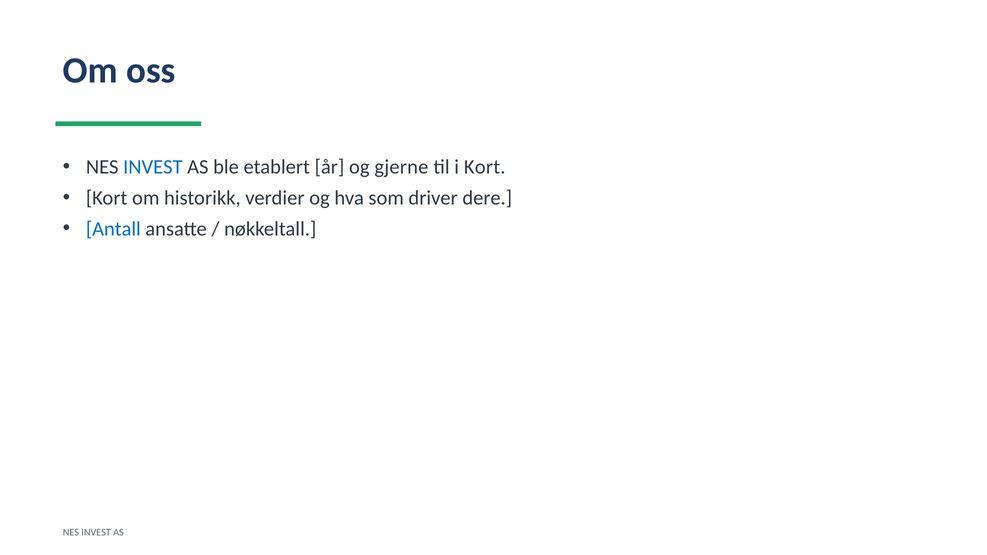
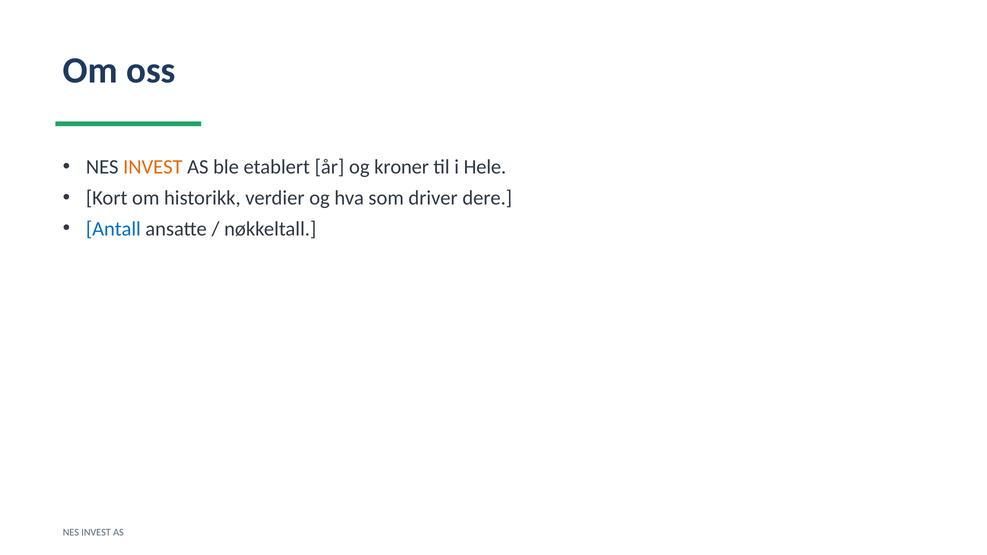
INVEST colour: blue -> orange (153, 167)
gjerne: gjerne -> kroner (402, 167)
i Kort: Kort -> Hele (485, 167)
